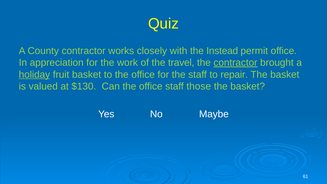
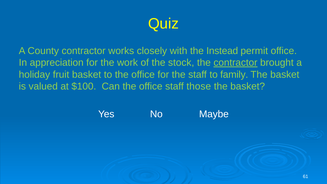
travel: travel -> stock (181, 63)
holiday underline: present -> none (34, 74)
repair: repair -> family (234, 74)
$130: $130 -> $100 (84, 86)
